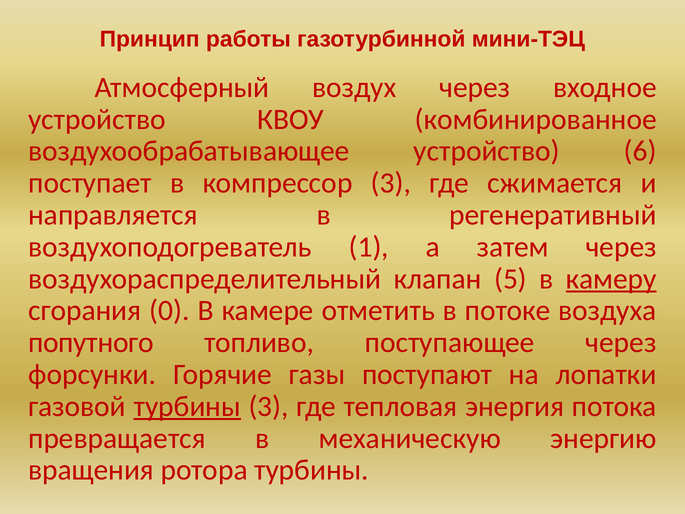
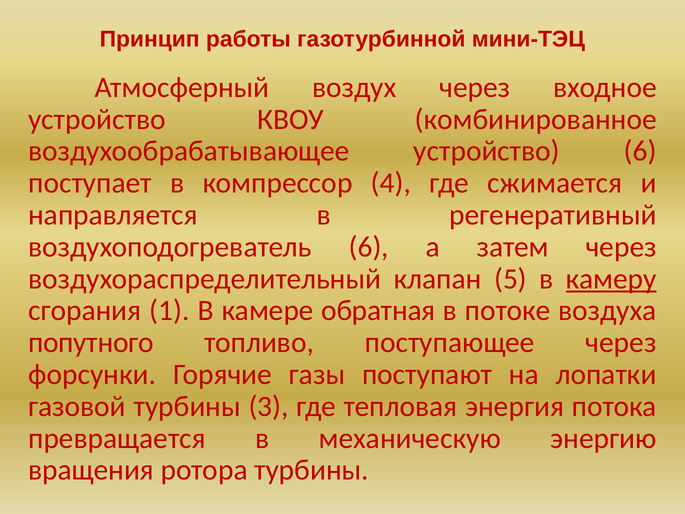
компрессор 3: 3 -> 4 (391, 183)
воздухоподогреватель 1: 1 -> 6 (369, 247)
0: 0 -> 1 (169, 311)
отметить: отметить -> обратная (378, 311)
турбины underline: present -> none (187, 406)
